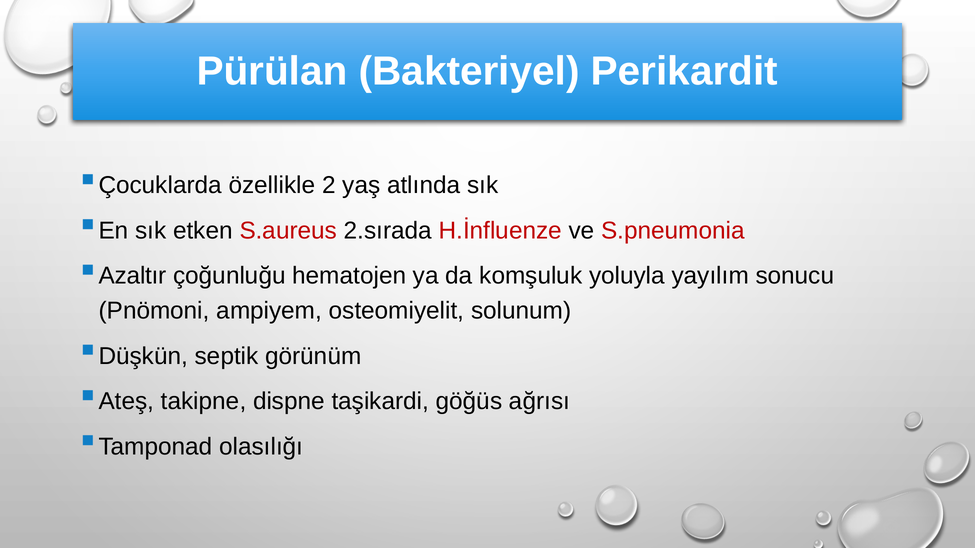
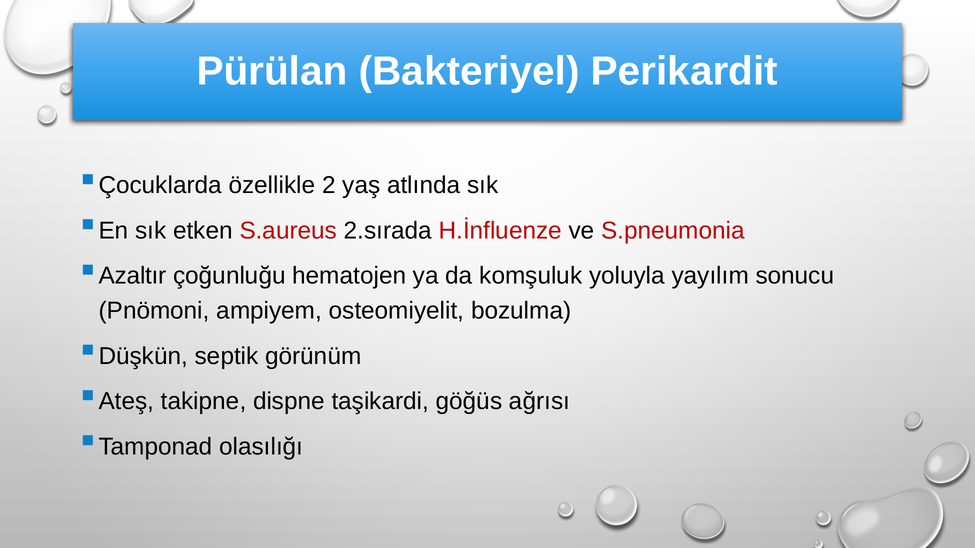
solunum: solunum -> bozulma (521, 311)
